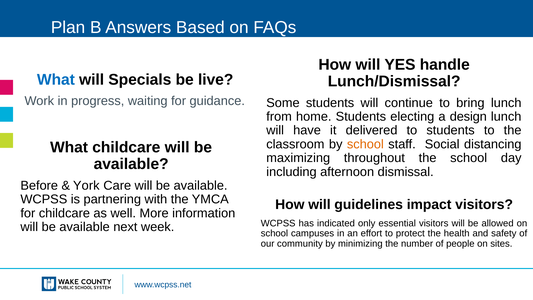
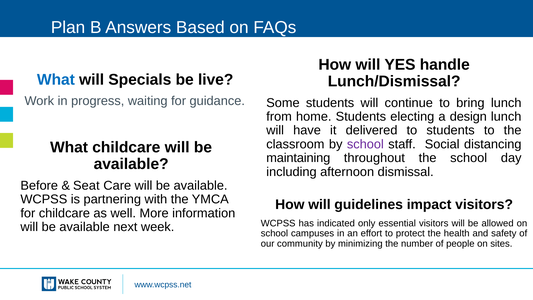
school colour: orange -> purple (365, 144)
maximizing: maximizing -> maintaining (298, 158)
York: York -> Seat (86, 185)
